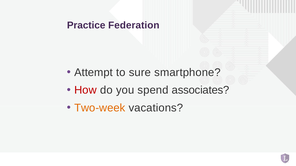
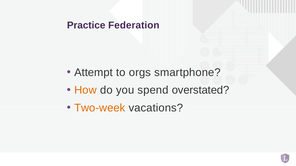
sure: sure -> orgs (140, 73)
How colour: red -> orange (85, 90)
associates: associates -> overstated (201, 90)
